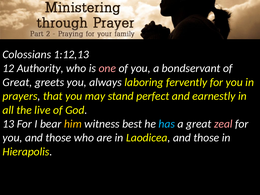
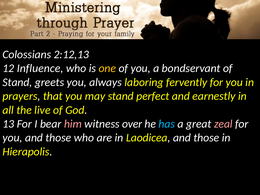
1:12,13: 1:12,13 -> 2:12,13 (71, 55)
Authority: Authority -> Influence (40, 68)
one colour: pink -> yellow (107, 68)
Great: Great -> Stand (17, 82)
him colour: yellow -> pink (73, 124)
best: best -> over (132, 124)
